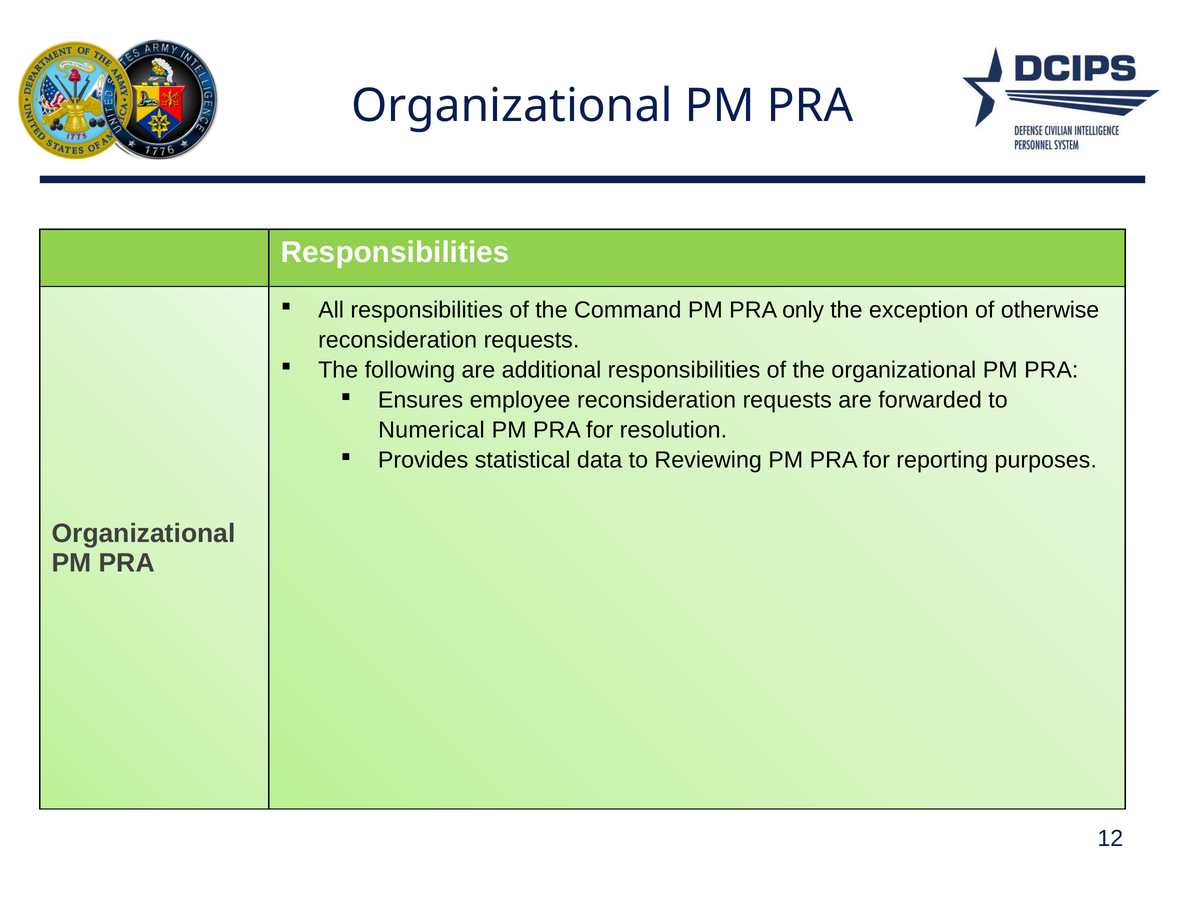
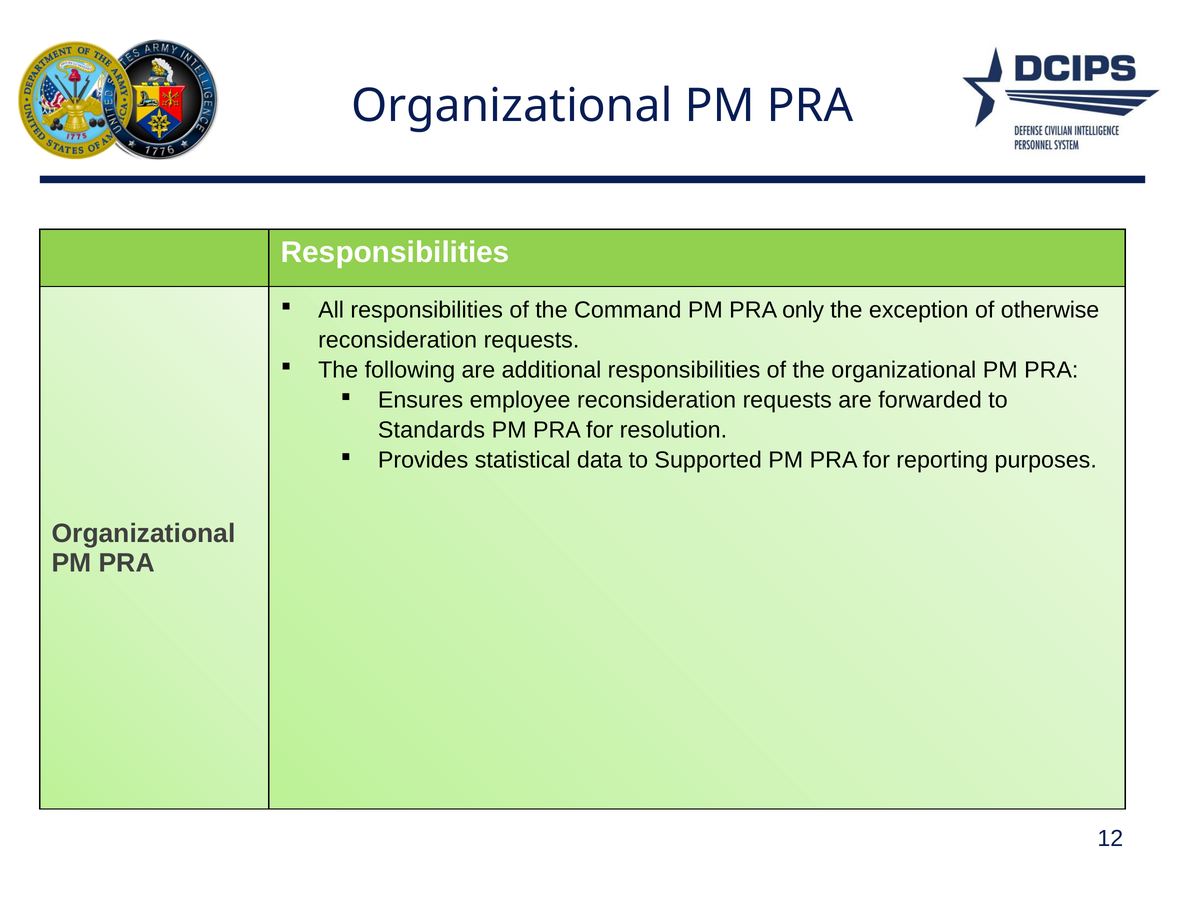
Numerical: Numerical -> Standards (431, 430)
Reviewing: Reviewing -> Supported (708, 460)
